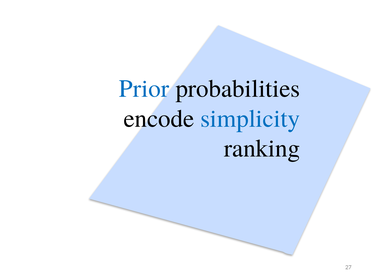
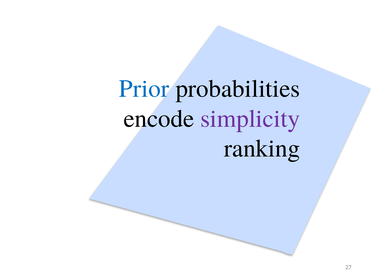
simplicity colour: blue -> purple (250, 119)
